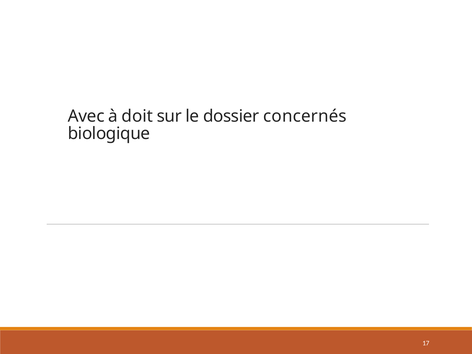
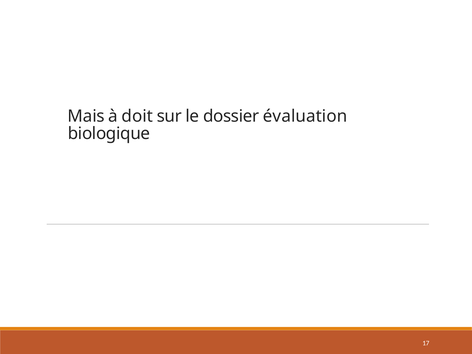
Avec: Avec -> Mais (86, 116)
concernés: concernés -> évaluation (305, 116)
